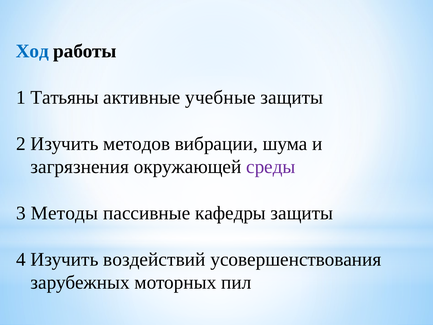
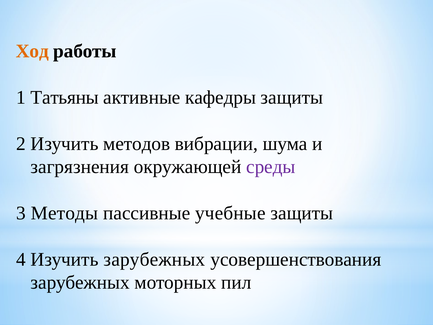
Ход colour: blue -> orange (32, 51)
учебные: учебные -> кафедры (221, 97)
кафедры: кафедры -> учебные (230, 213)
Изучить воздействий: воздействий -> зарубежных (154, 259)
